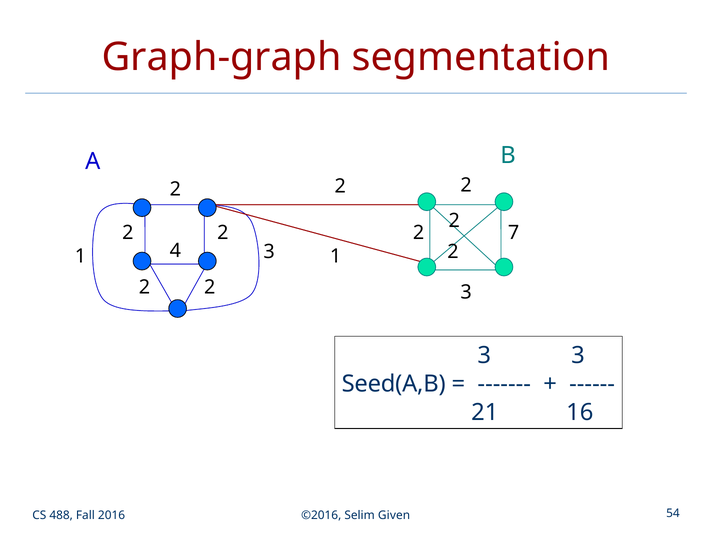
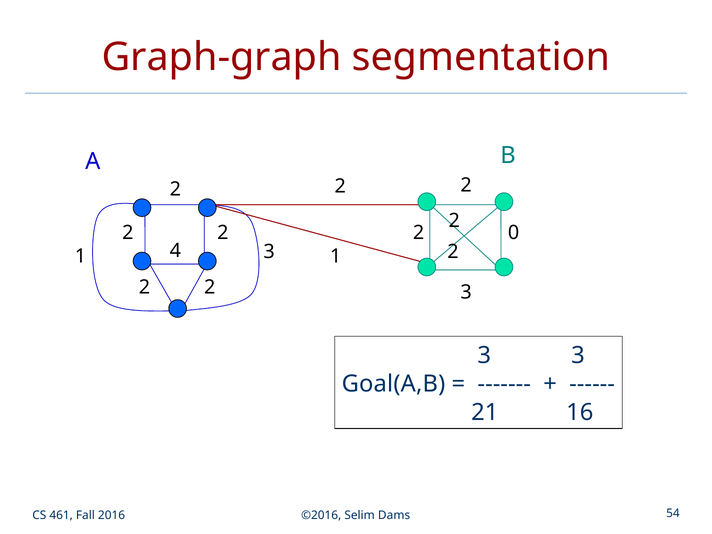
7: 7 -> 0 (514, 233)
Seed(A,B: Seed(A,B -> Goal(A,B (393, 384)
488: 488 -> 461 (61, 515)
Given: Given -> Dams (394, 515)
